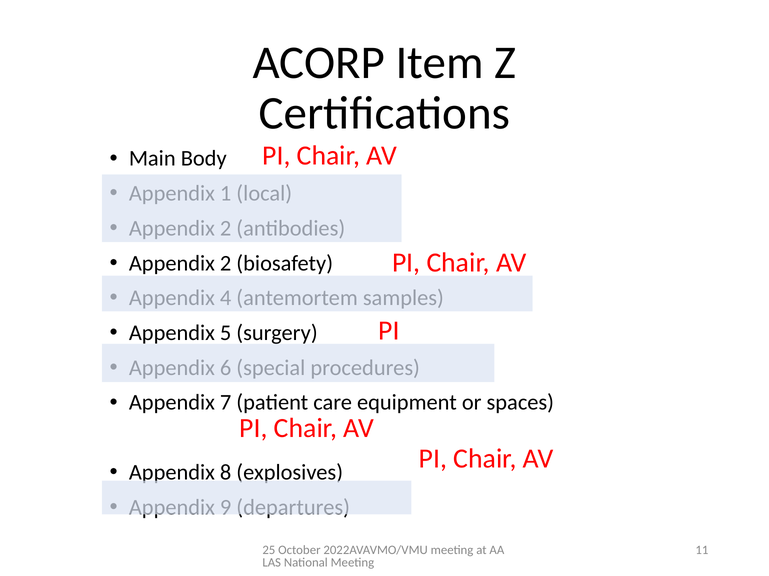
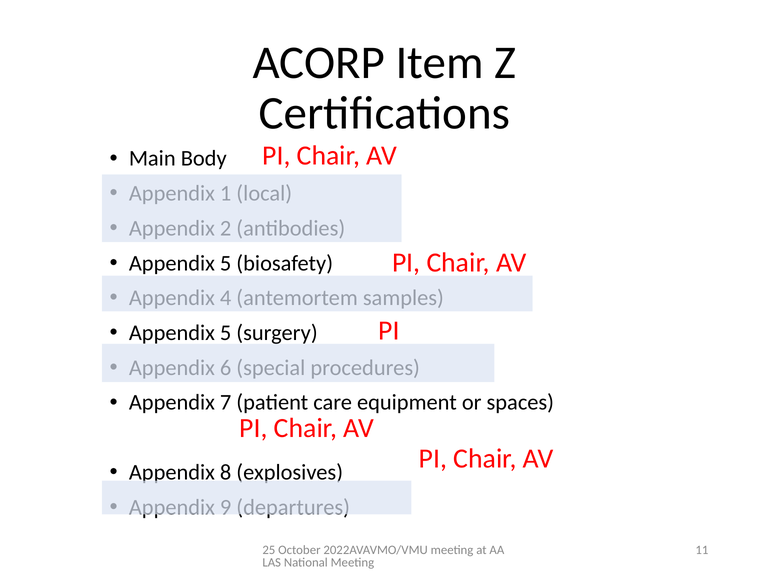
2: 2 -> 5 (226, 263)
